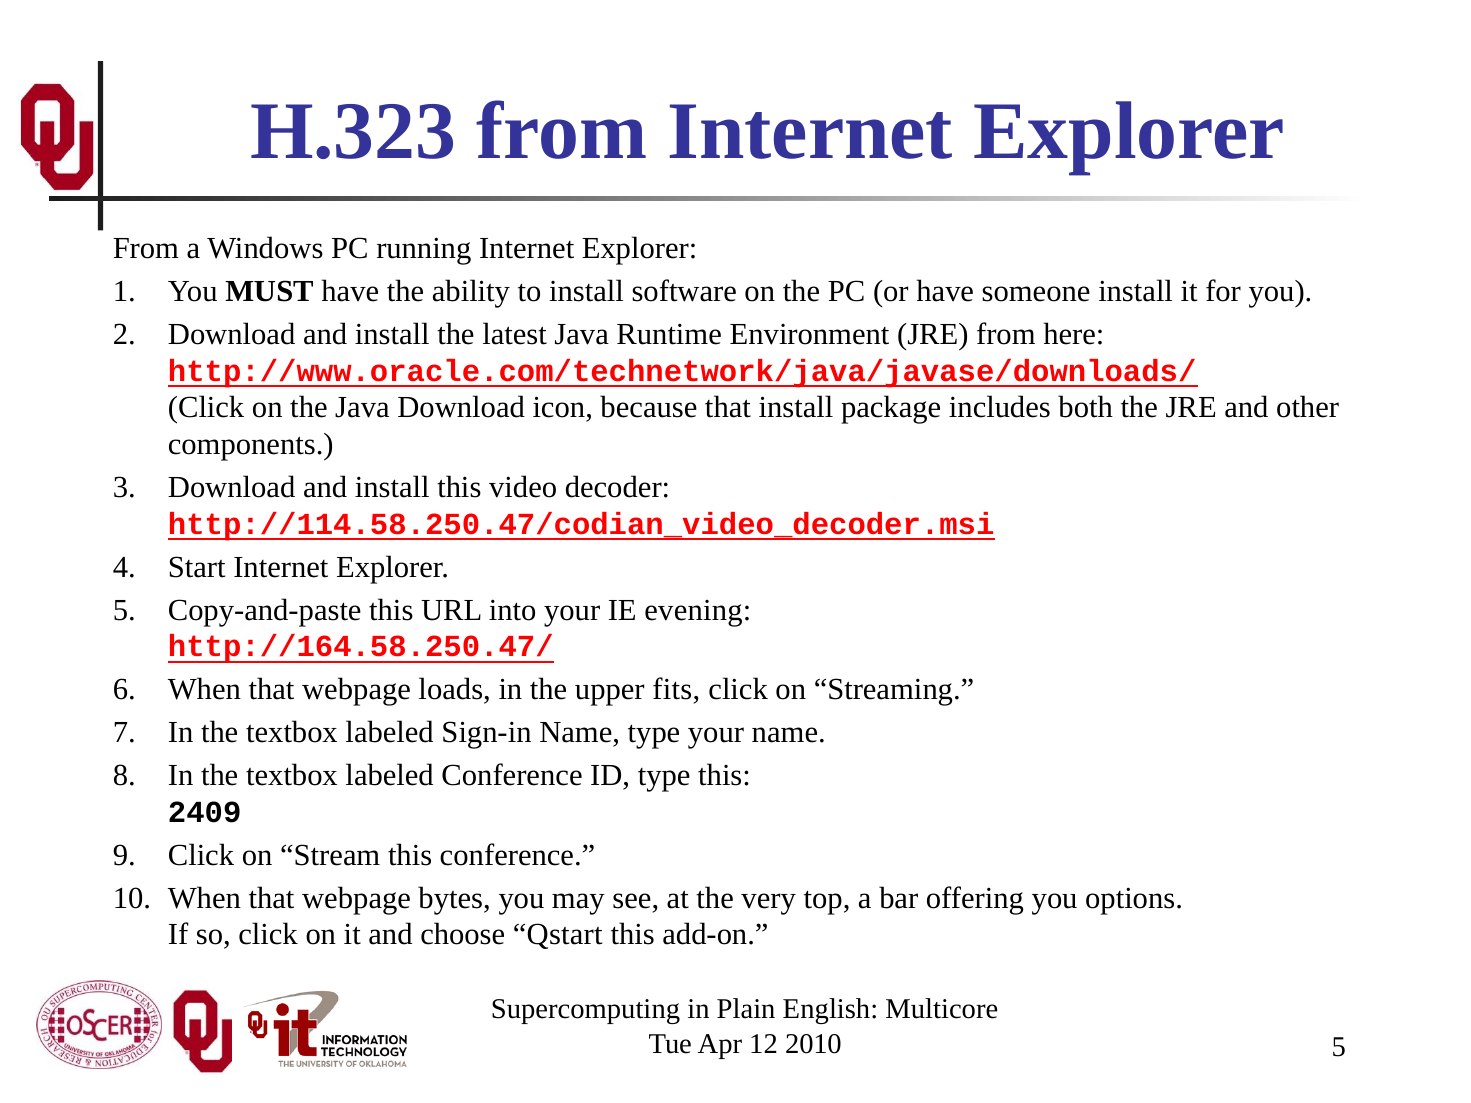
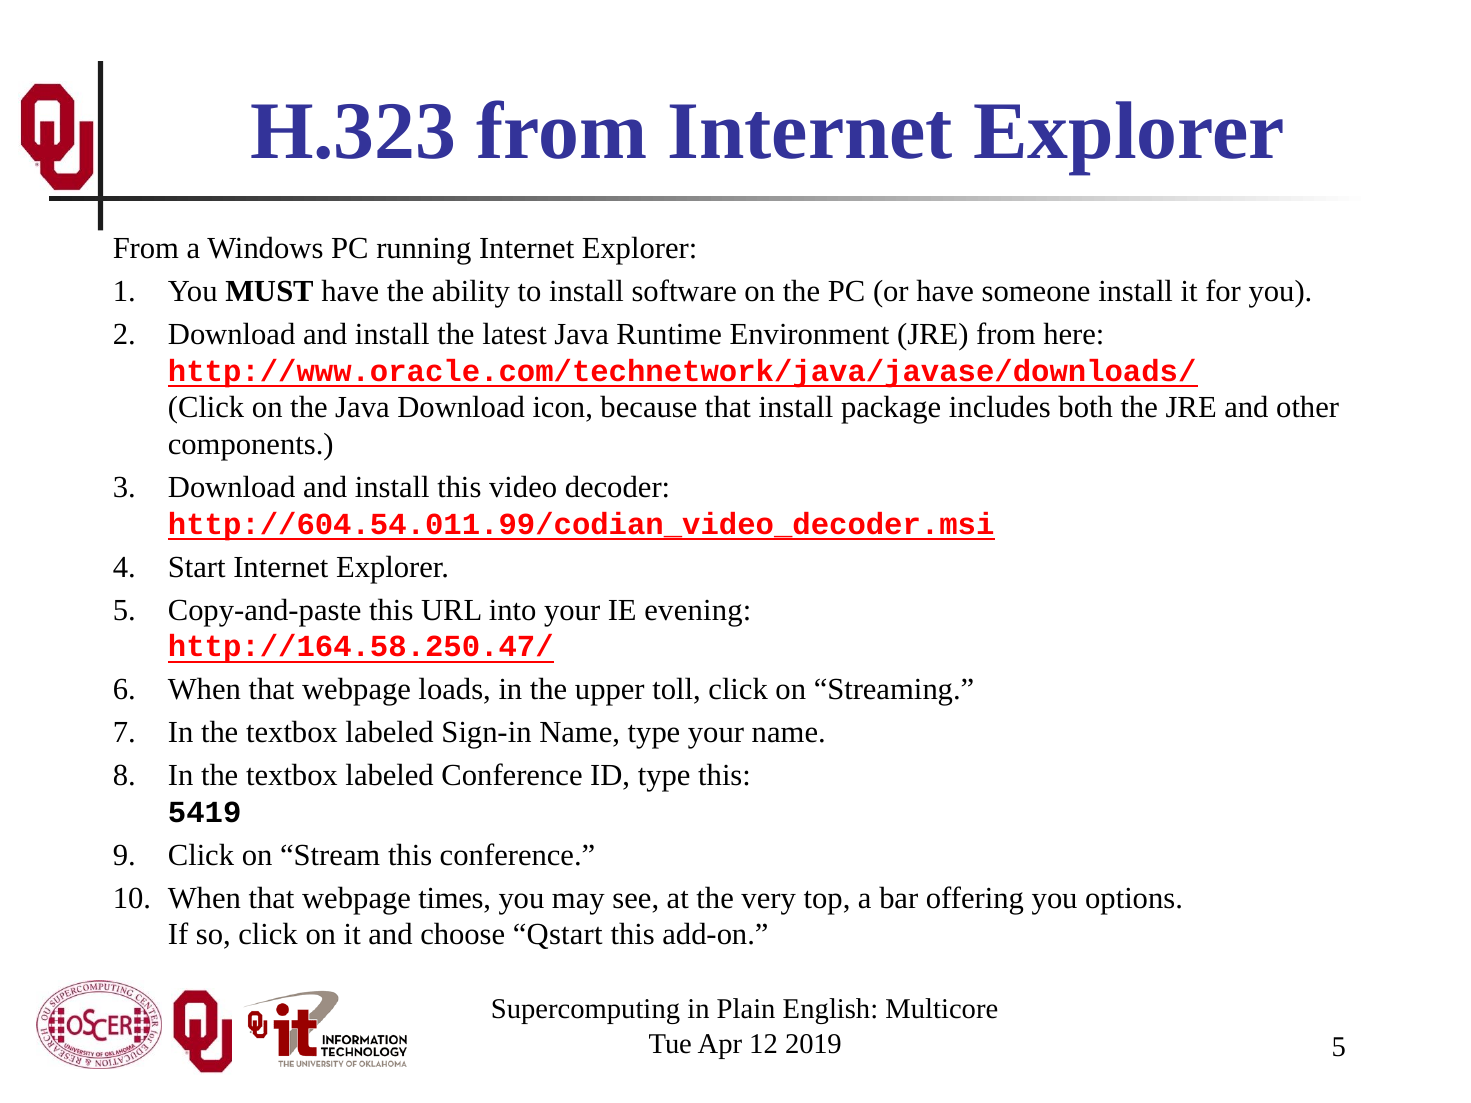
http://114.58.250.47/codian_video_decoder.msi: http://114.58.250.47/codian_video_decoder.msi -> http://604.54.011.99/codian_video_decoder.msi (581, 524)
fits: fits -> toll (677, 690)
2409: 2409 -> 5419 (205, 812)
bytes: bytes -> times (455, 898)
2010: 2010 -> 2019 (813, 1044)
